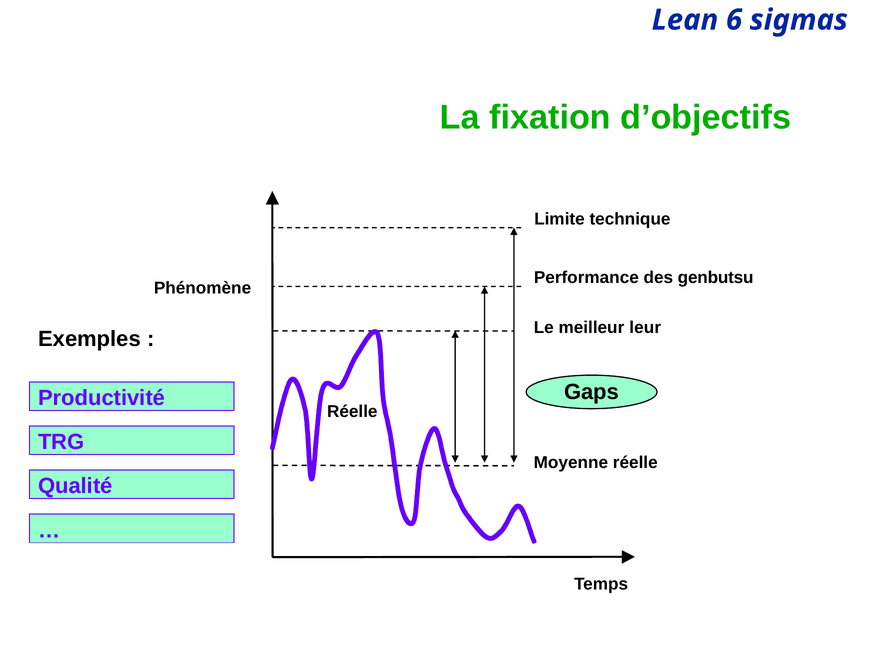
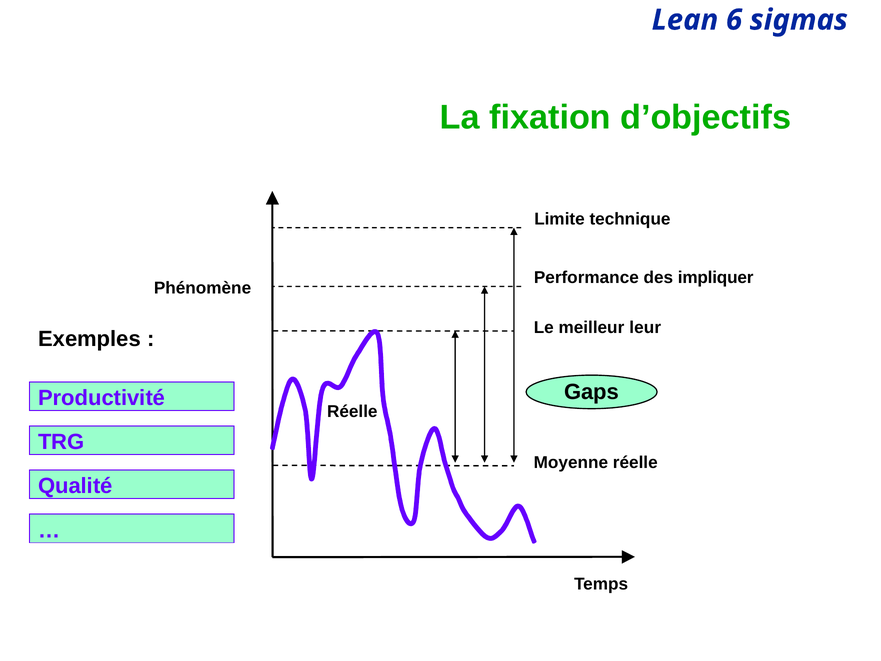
genbutsu: genbutsu -> impliquer (716, 278)
